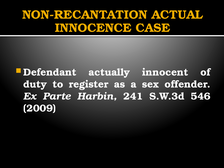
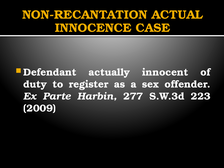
241: 241 -> 277 (133, 96)
546: 546 -> 223 (201, 96)
